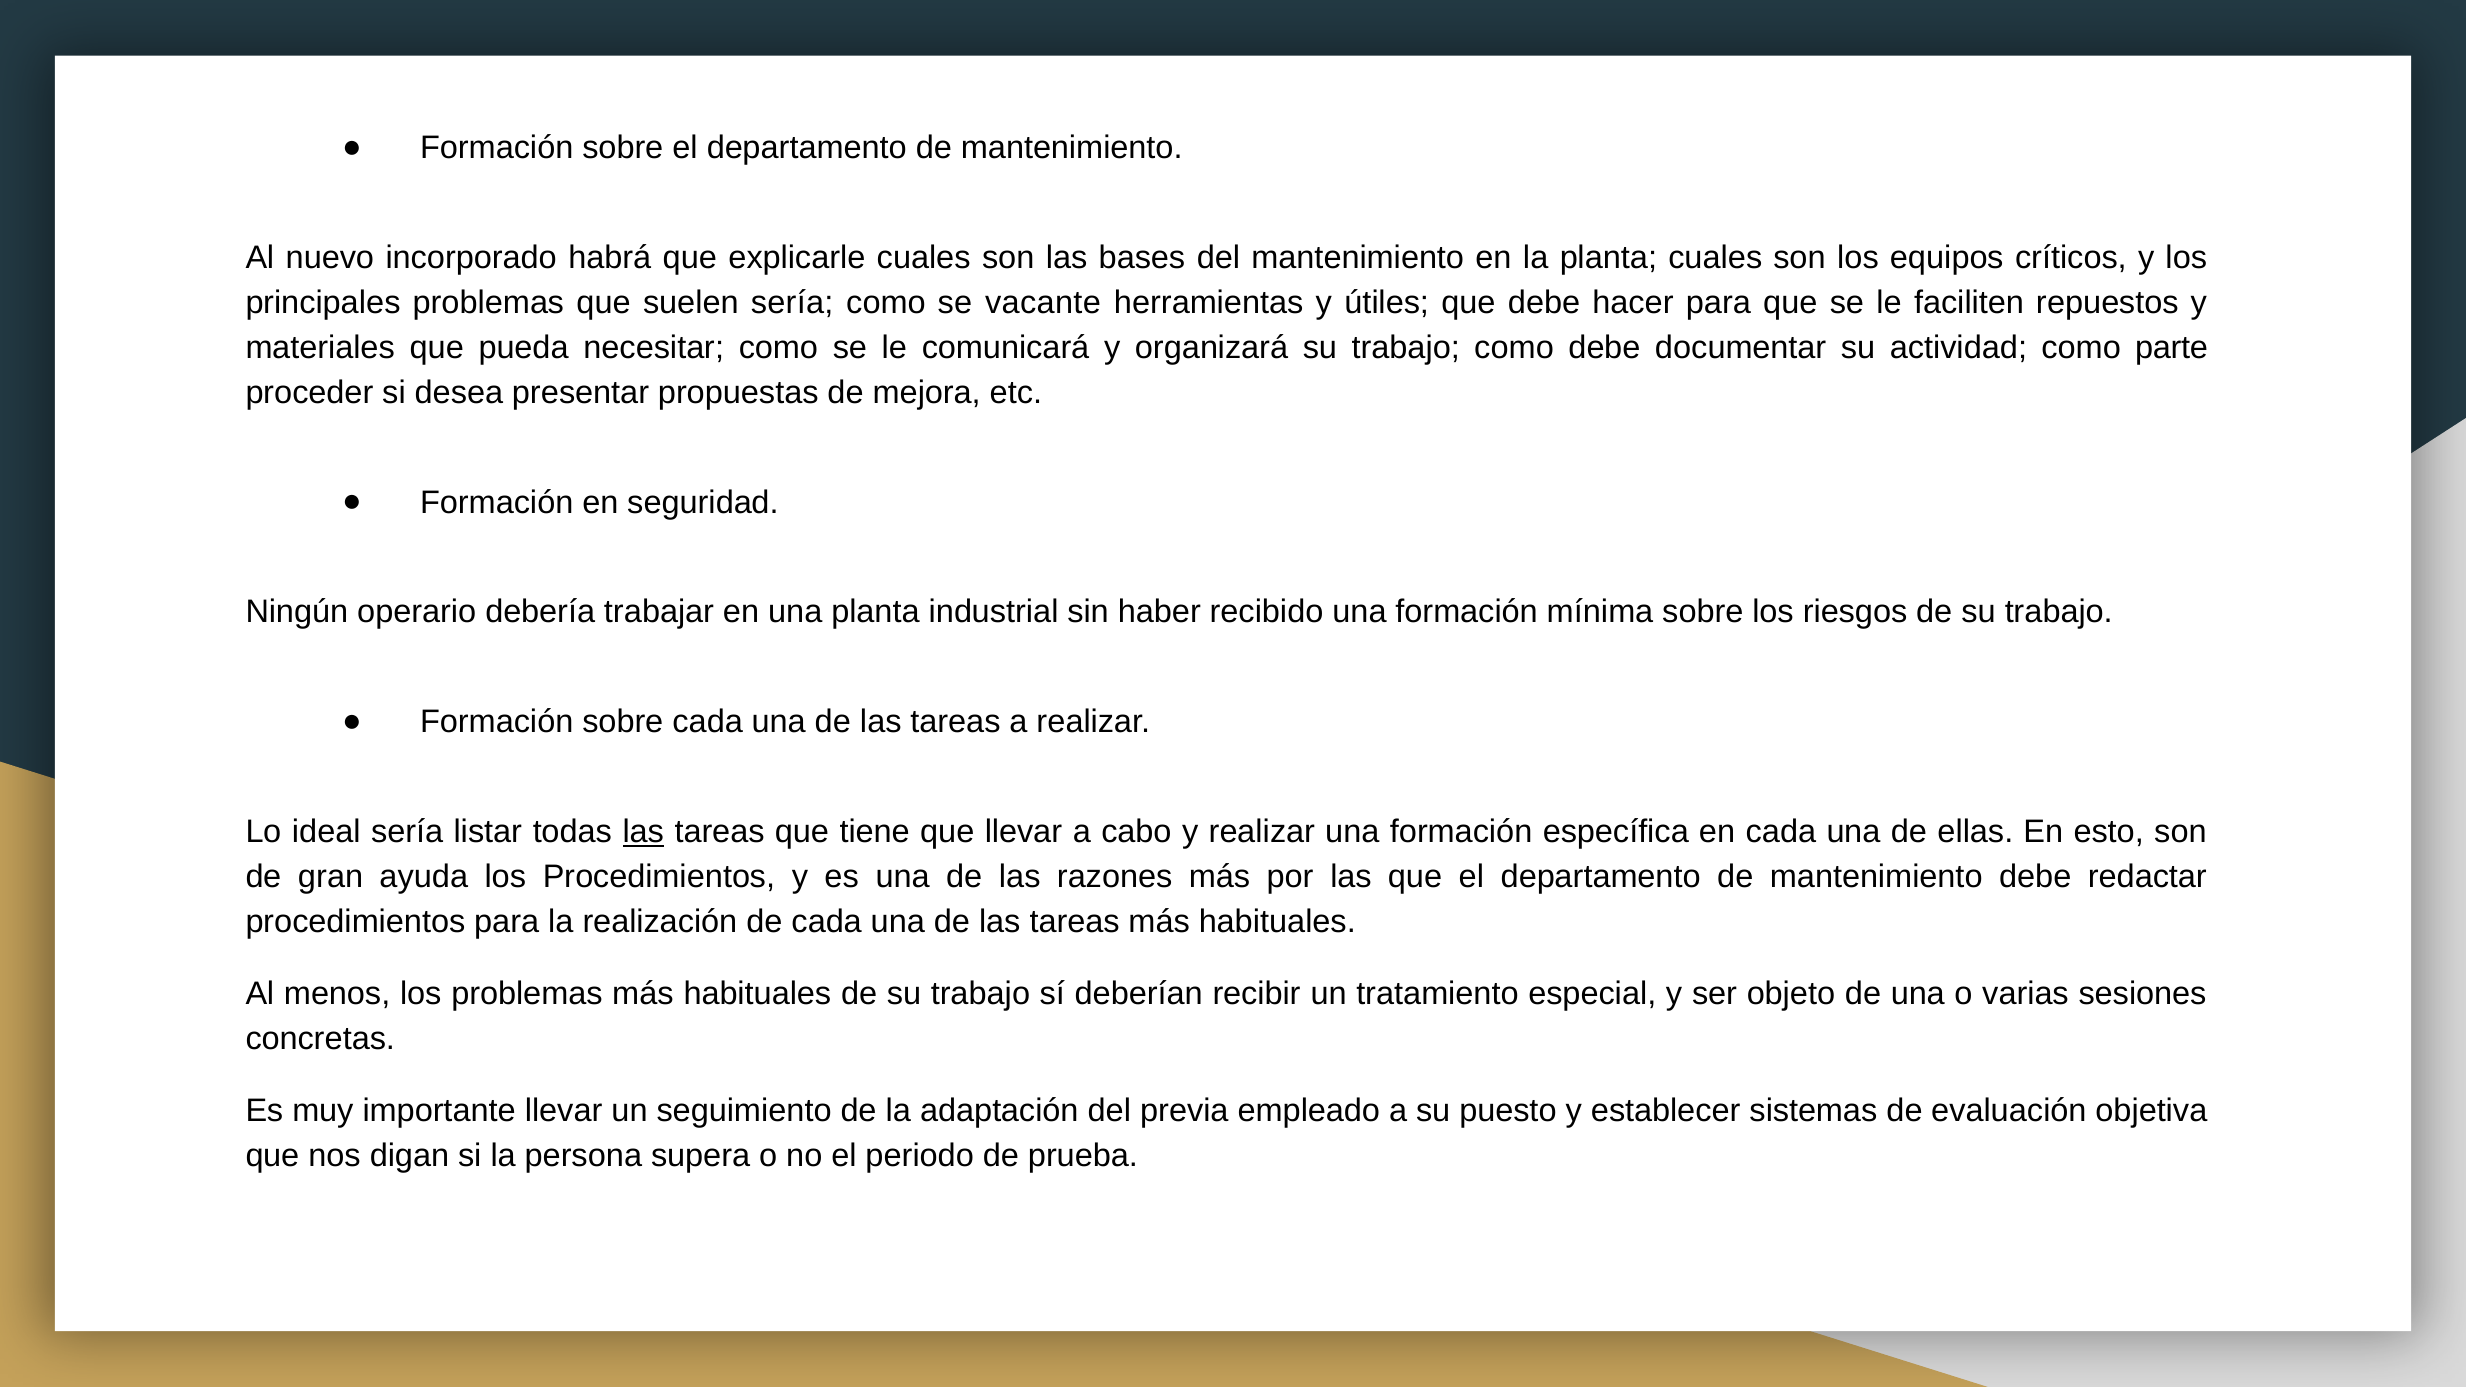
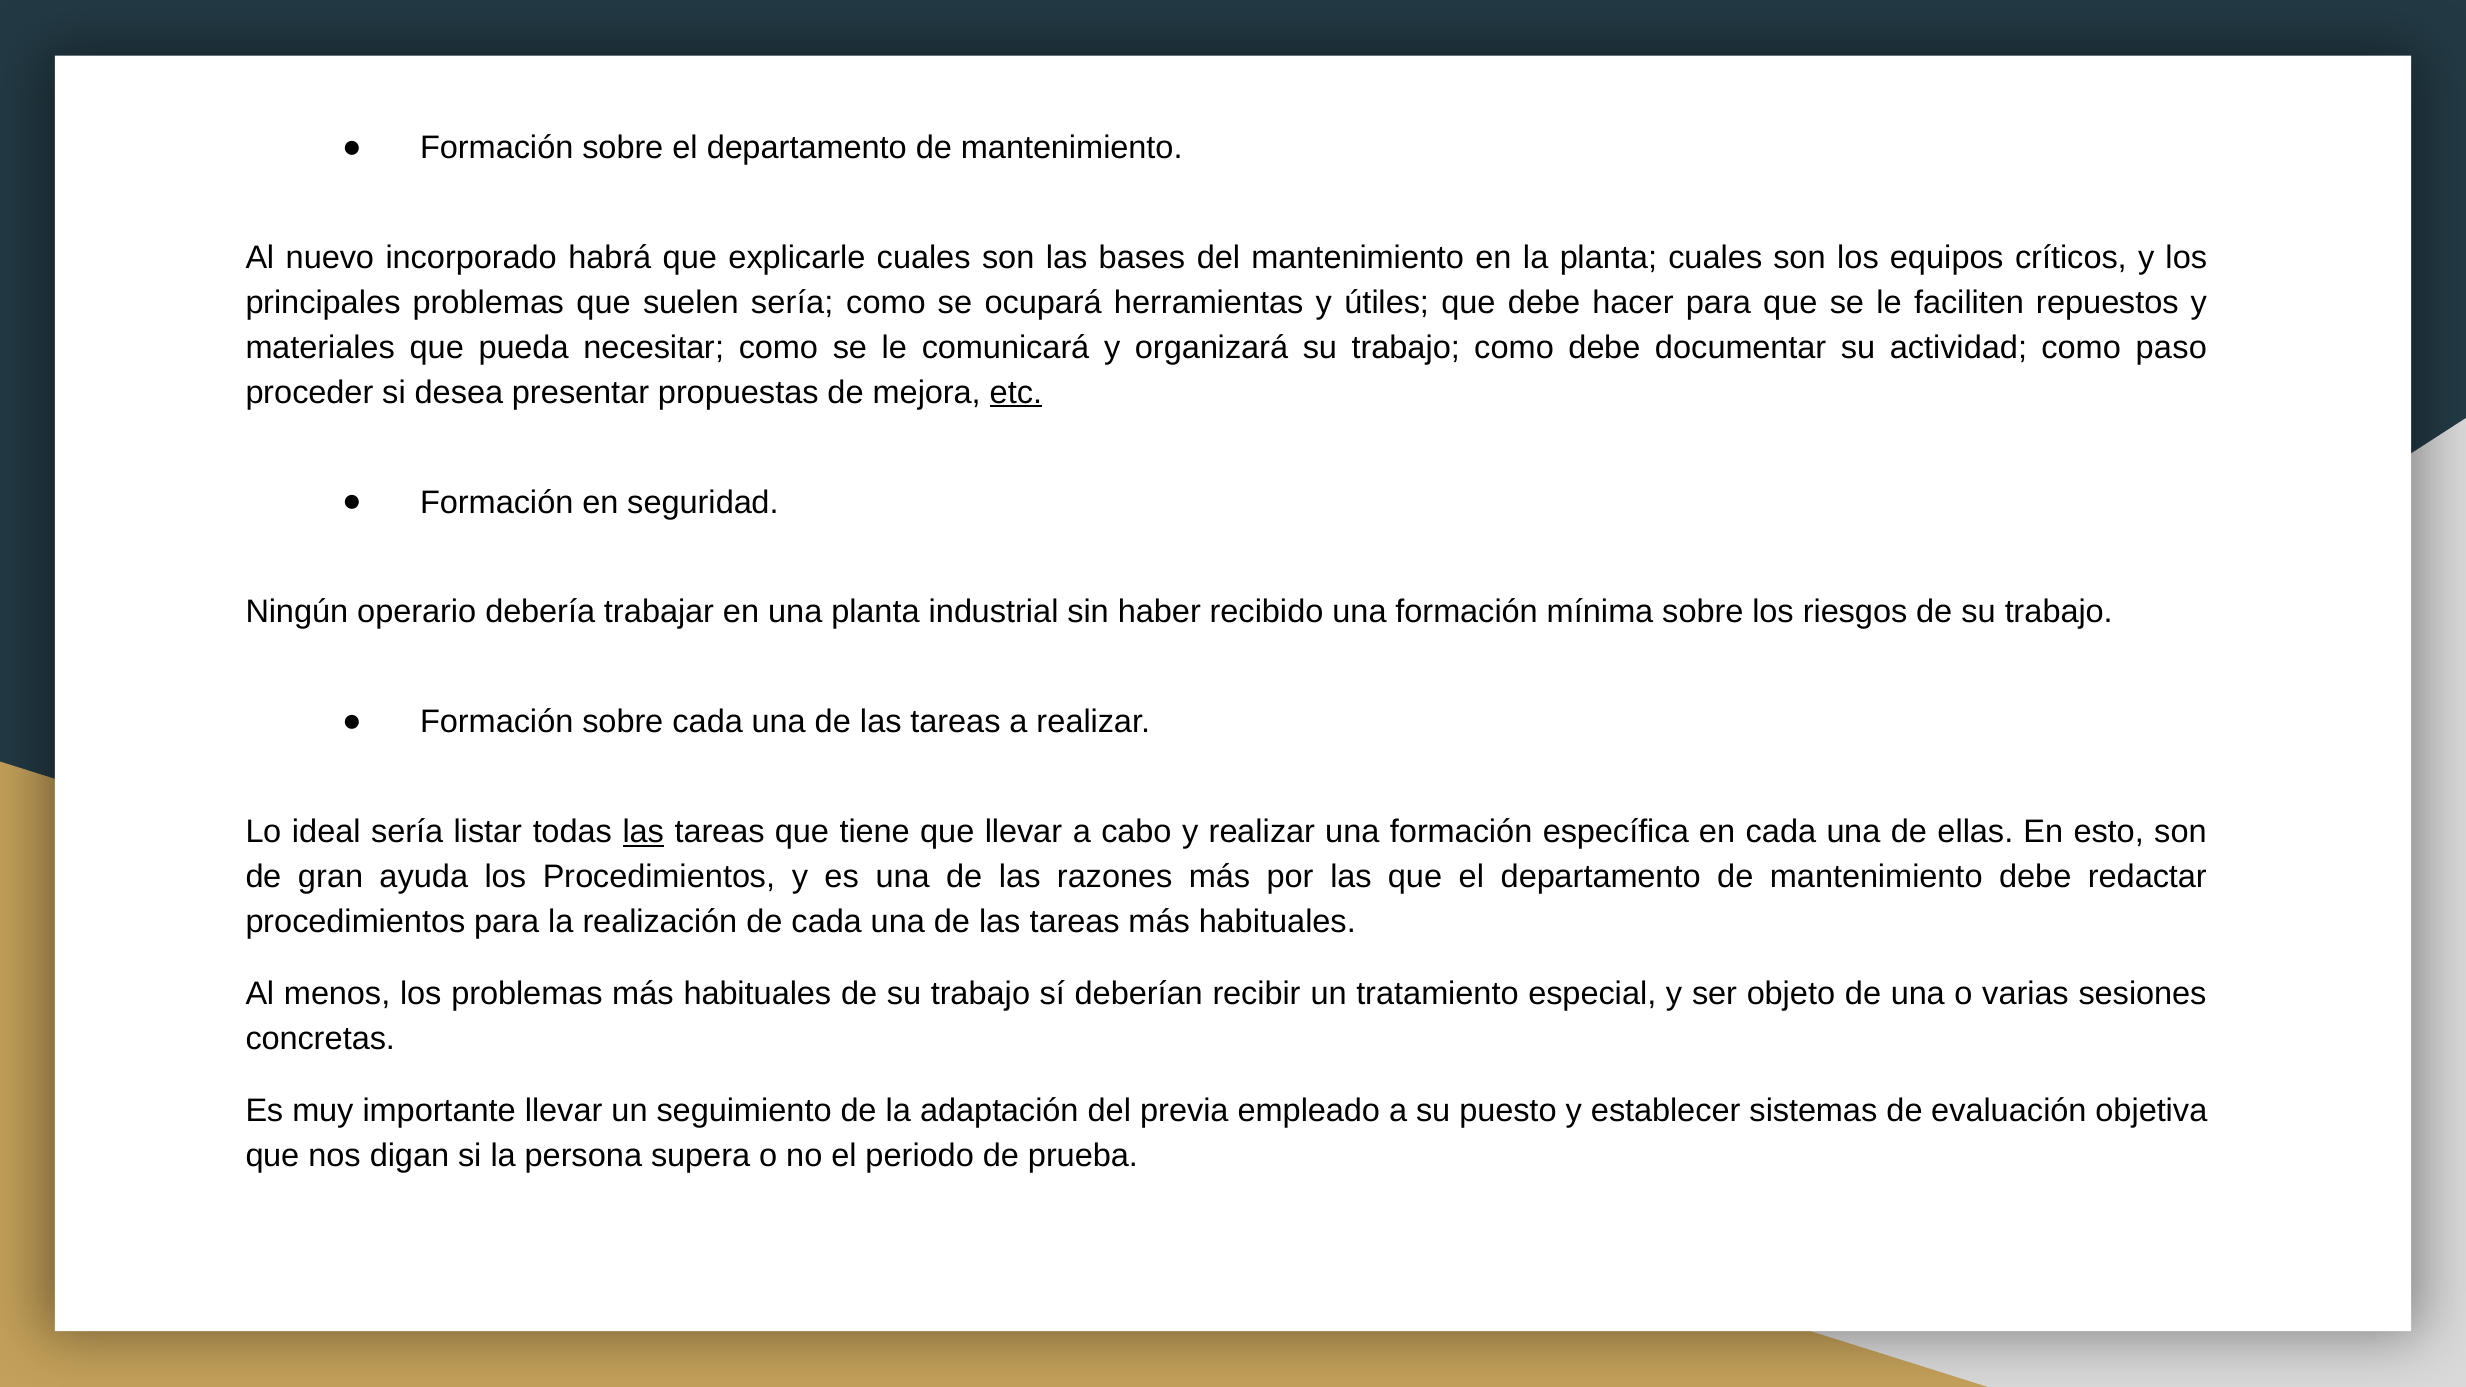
vacante: vacante -> ocupará (1043, 303)
parte: parte -> paso (2171, 348)
etc underline: none -> present (1016, 392)
